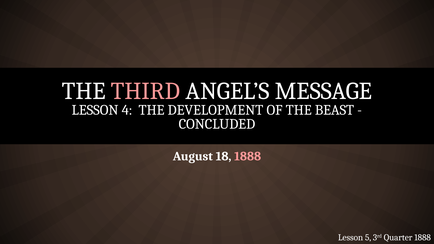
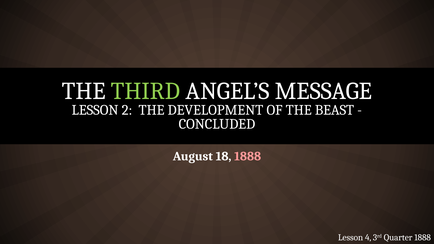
THIRD colour: pink -> light green (145, 91)
4: 4 -> 2 (127, 110)
5: 5 -> 4 (368, 238)
